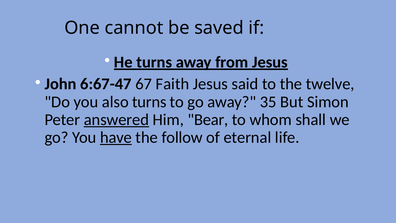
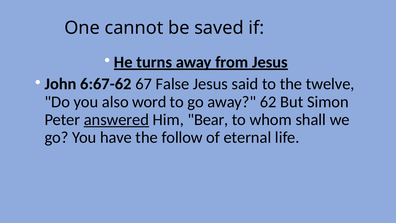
6:67-47: 6:67-47 -> 6:67-62 (106, 84)
Faith: Faith -> False (173, 84)
also turns: turns -> word (149, 102)
35: 35 -> 62 (268, 102)
have underline: present -> none (116, 137)
